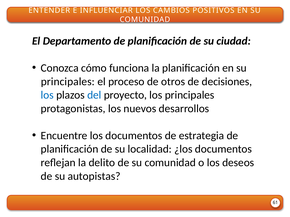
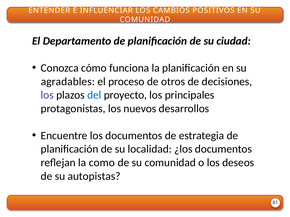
principales: principales -> agradables (68, 82)
los colour: blue -> purple (47, 95)
delito: delito -> como (102, 163)
